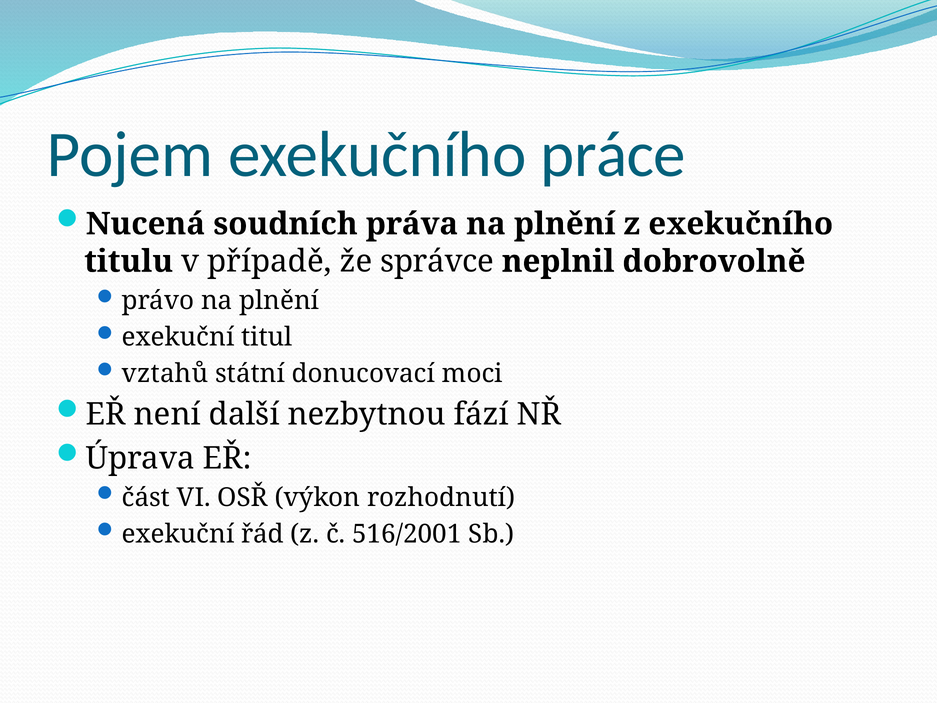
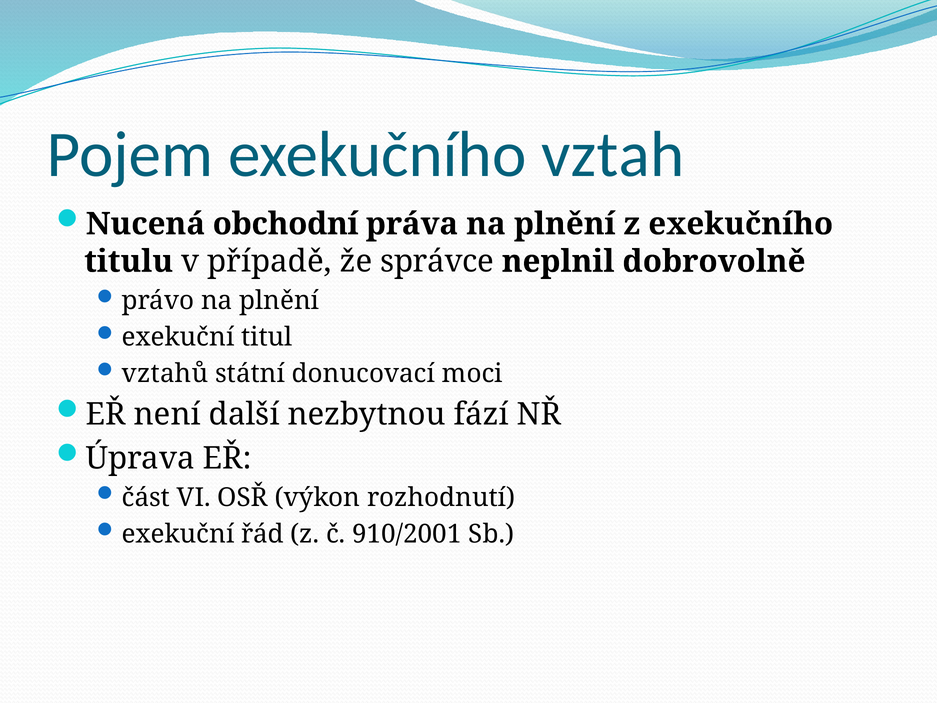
práce: práce -> vztah (613, 155)
soudních: soudních -> obchodní (286, 224)
516/2001: 516/2001 -> 910/2001 (407, 534)
